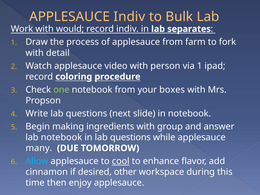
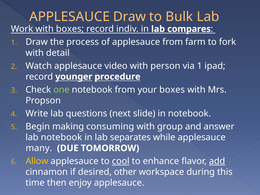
APPLESAUCE Indiv: Indiv -> Draw (130, 17)
with would: would -> boxes (70, 29)
separates: separates -> compares (189, 29)
coloring: coloring -> younger (74, 77)
ingredients: ingredients -> consuming (110, 126)
in lab questions: questions -> separates (130, 137)
Allow colour: light blue -> yellow (37, 161)
add underline: none -> present (217, 161)
